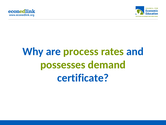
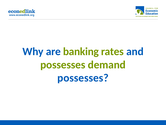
process: process -> banking (81, 51)
certificate: certificate -> possesses (83, 78)
